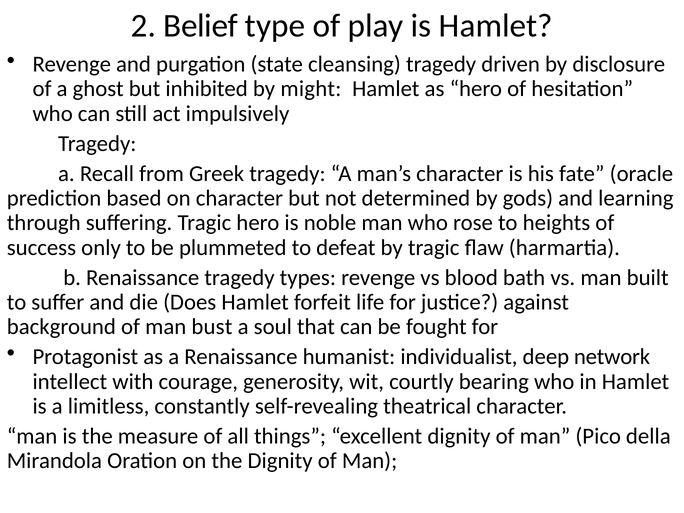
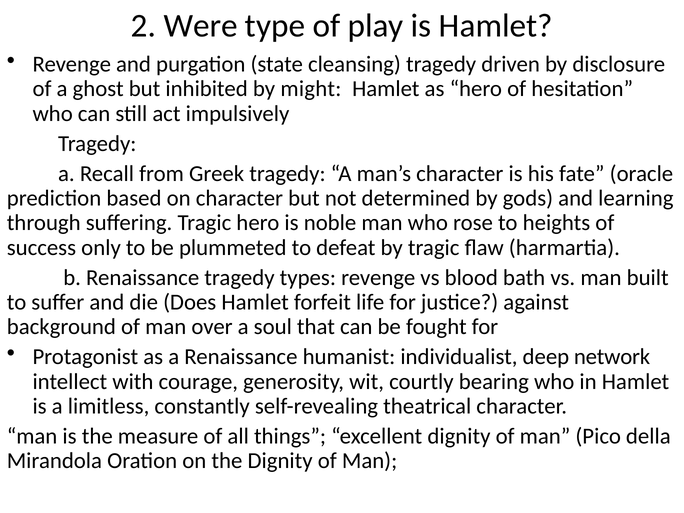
Belief: Belief -> Were (201, 26)
bust: bust -> over (212, 327)
